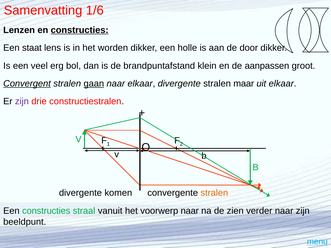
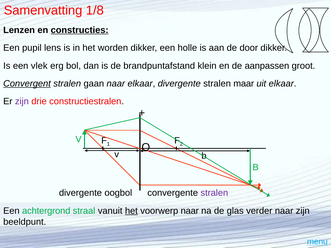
1/6: 1/6 -> 1/8 (95, 10)
staat: staat -> pupil (32, 48)
veel: veel -> vlek (39, 66)
gaan underline: present -> none (94, 84)
komen: komen -> oogbol (118, 193)
stralen colour: orange -> purple (214, 193)
Een constructies: constructies -> achtergrond (46, 211)
het underline: none -> present (131, 211)
zien: zien -> glas (235, 211)
